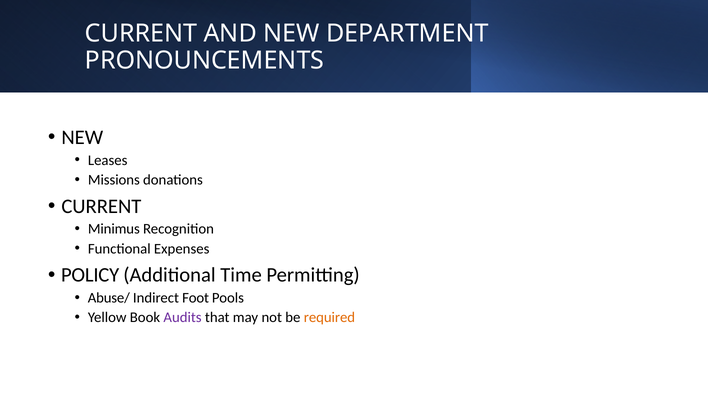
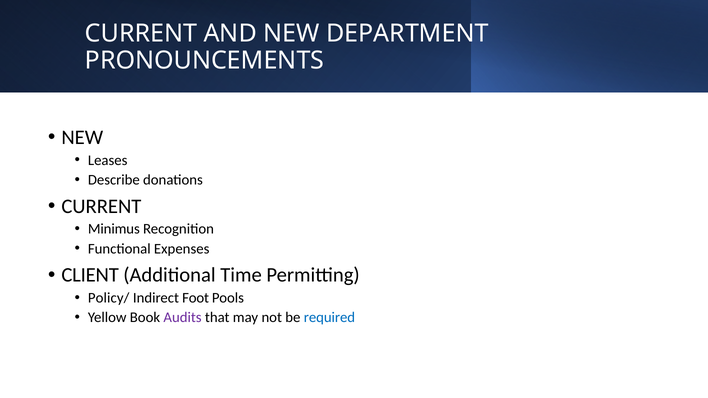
Missions: Missions -> Describe (114, 180)
POLICY: POLICY -> CLIENT (90, 275)
Abuse/: Abuse/ -> Policy/ (109, 298)
required colour: orange -> blue (329, 318)
